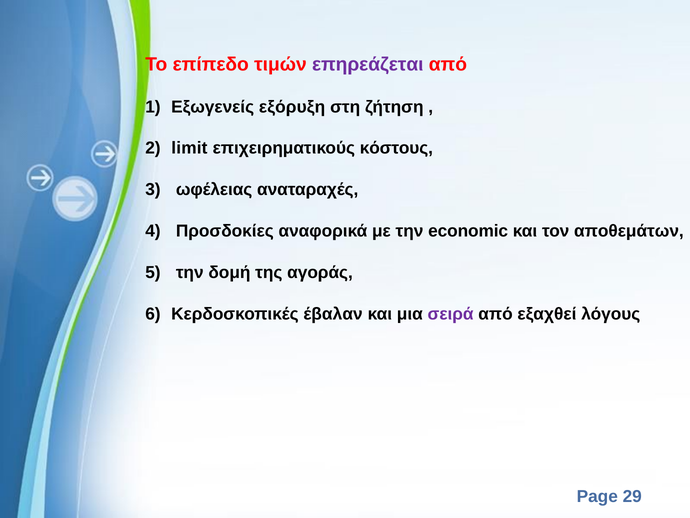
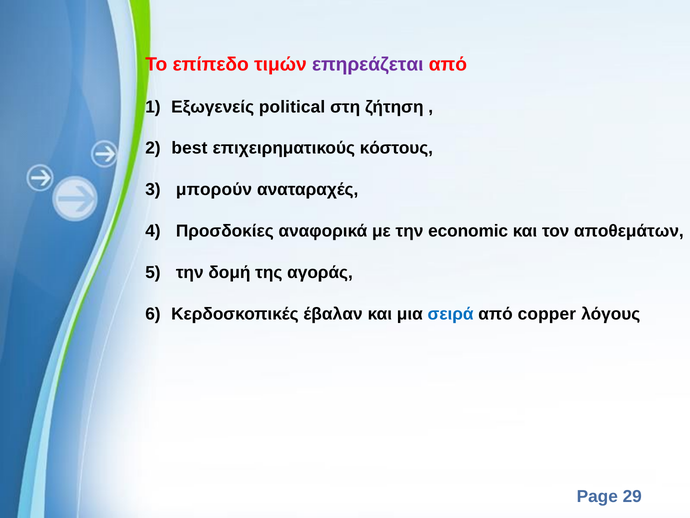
εξόρυξη: εξόρυξη -> political (292, 107)
limit: limit -> best (189, 148)
ωφέλειας: ωφέλειας -> μπορούν (214, 190)
σειρά colour: purple -> blue (451, 314)
εξαχθεί: εξαχθεί -> copper (547, 314)
